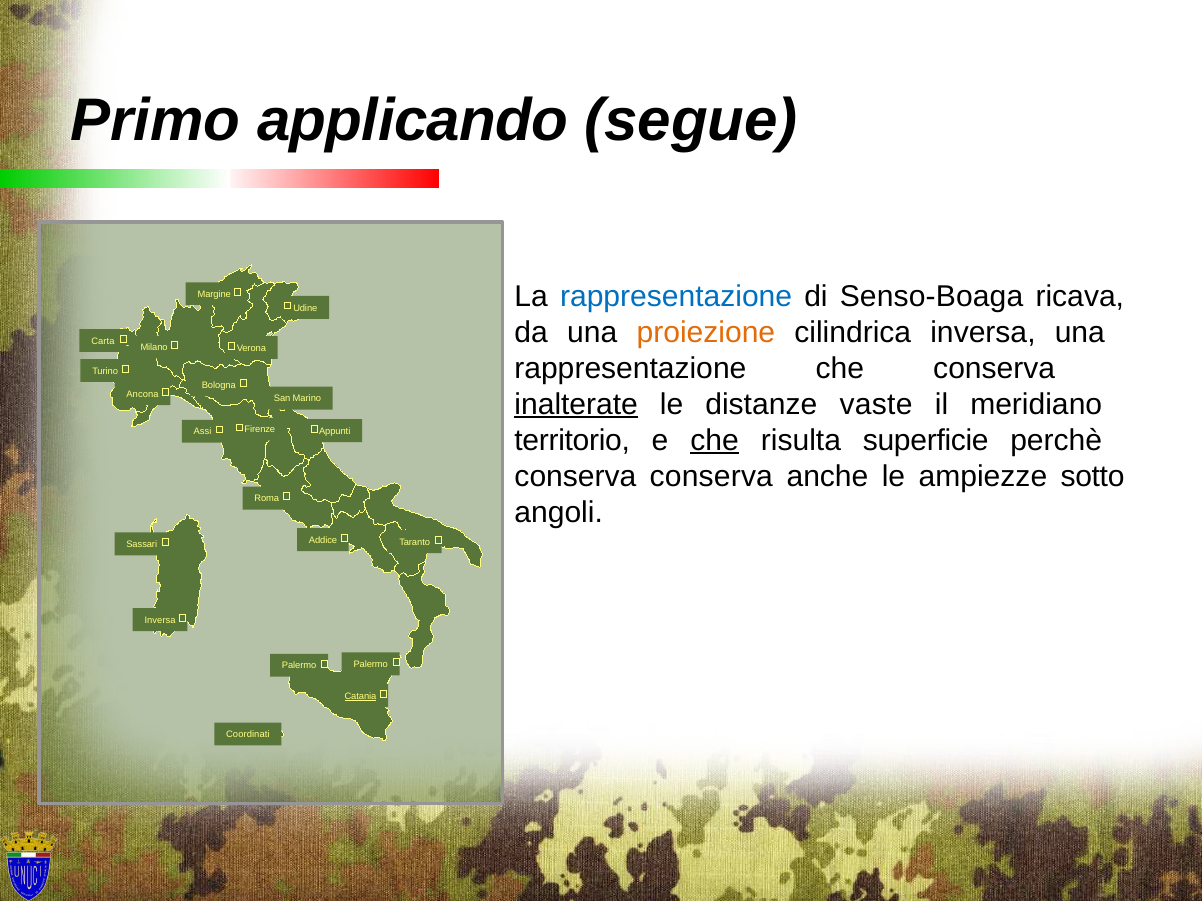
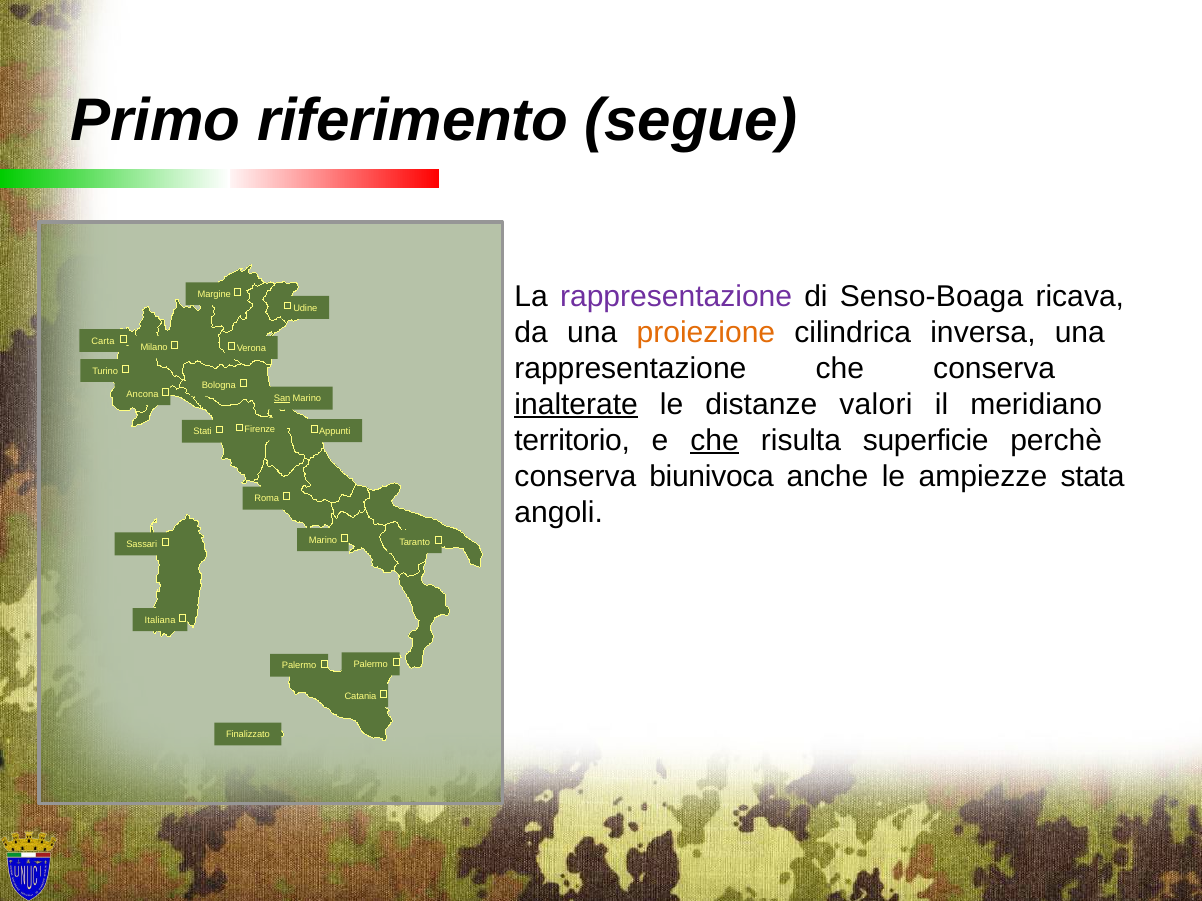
applicando: applicando -> riferimento (413, 121)
rappresentazione colour: blue -> purple (676, 296)
vaste: vaste -> valori (876, 404)
San underline: none -> present (282, 399)
Assi: Assi -> Stati (203, 432)
conserva conserva: conserva -> biunivoca (712, 477)
sotto: sotto -> stata (1093, 477)
Addice: Addice -> Marino (323, 541)
Inversa: Inversa -> Italiana (160, 621)
Catania underline: present -> none (360, 697)
Coordinati: Coordinati -> Finalizzato (248, 735)
